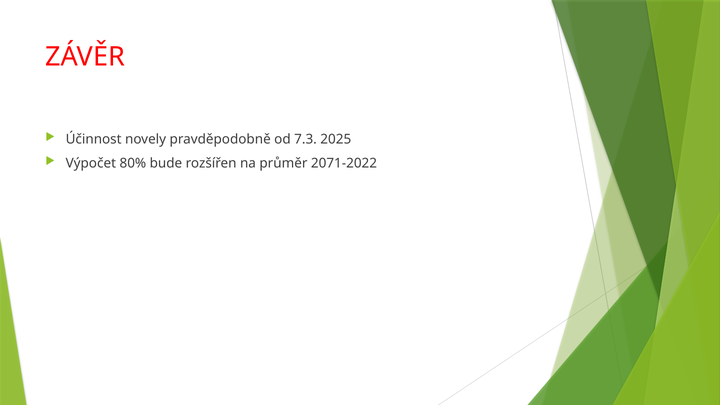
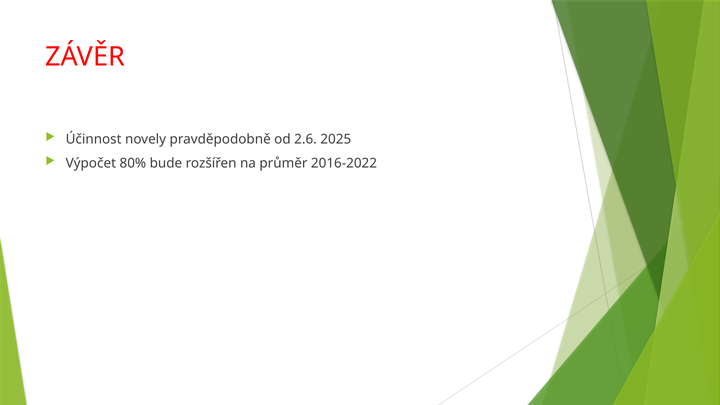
7.3: 7.3 -> 2.6 (306, 139)
2071-2022: 2071-2022 -> 2016-2022 (344, 163)
